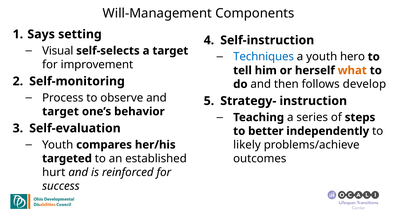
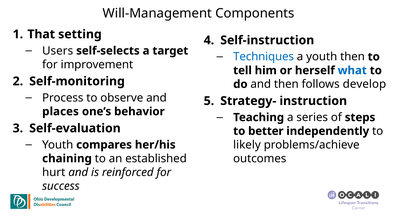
Says: Says -> That (41, 34)
Visual: Visual -> Users (58, 51)
youth hero: hero -> then (352, 57)
what colour: orange -> blue (352, 70)
target: target -> places (61, 112)
targeted: targeted -> chaining (67, 159)
